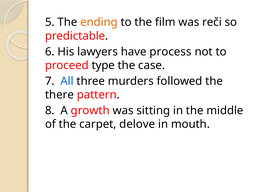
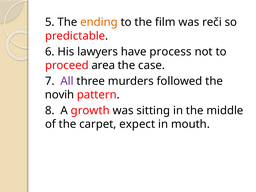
type: type -> area (103, 65)
All colour: blue -> purple (67, 81)
there: there -> novih (60, 95)
delove: delove -> expect (137, 124)
